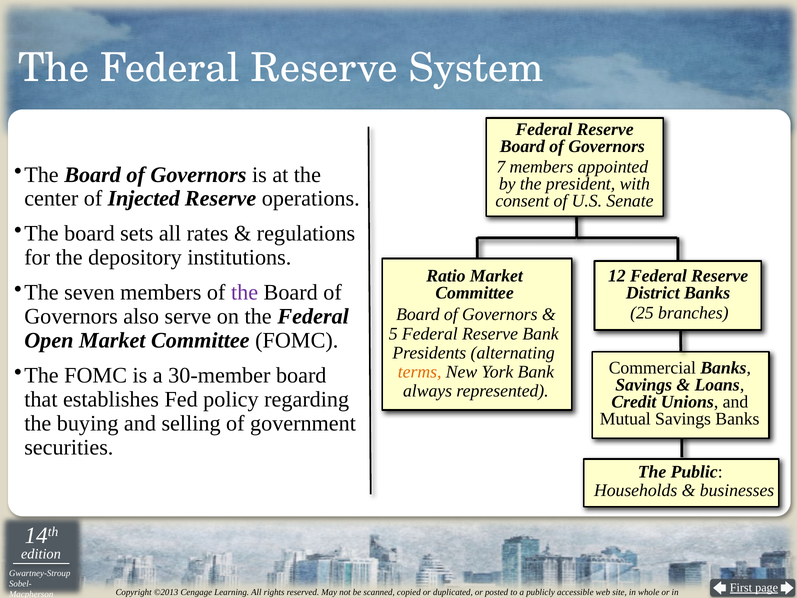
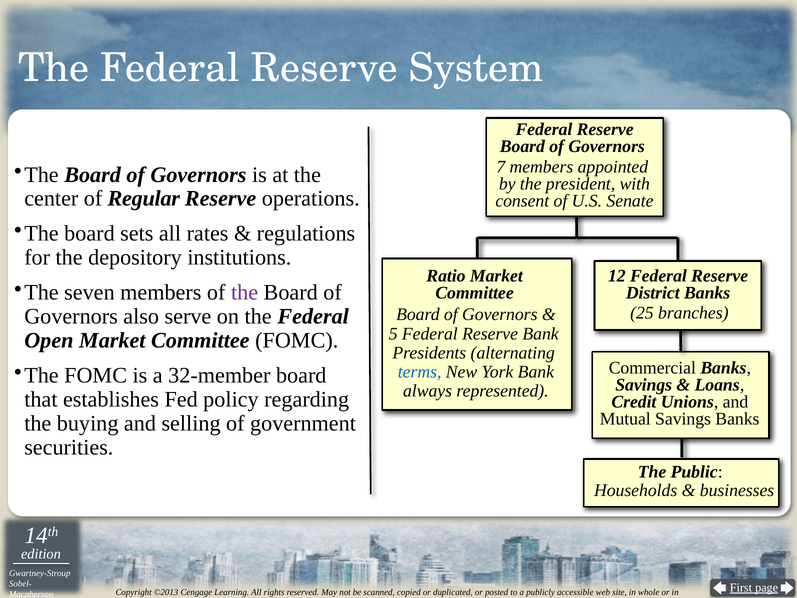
Injected: Injected -> Regular (144, 199)
terms colour: orange -> blue (420, 372)
30-member: 30-member -> 32-member (219, 375)
